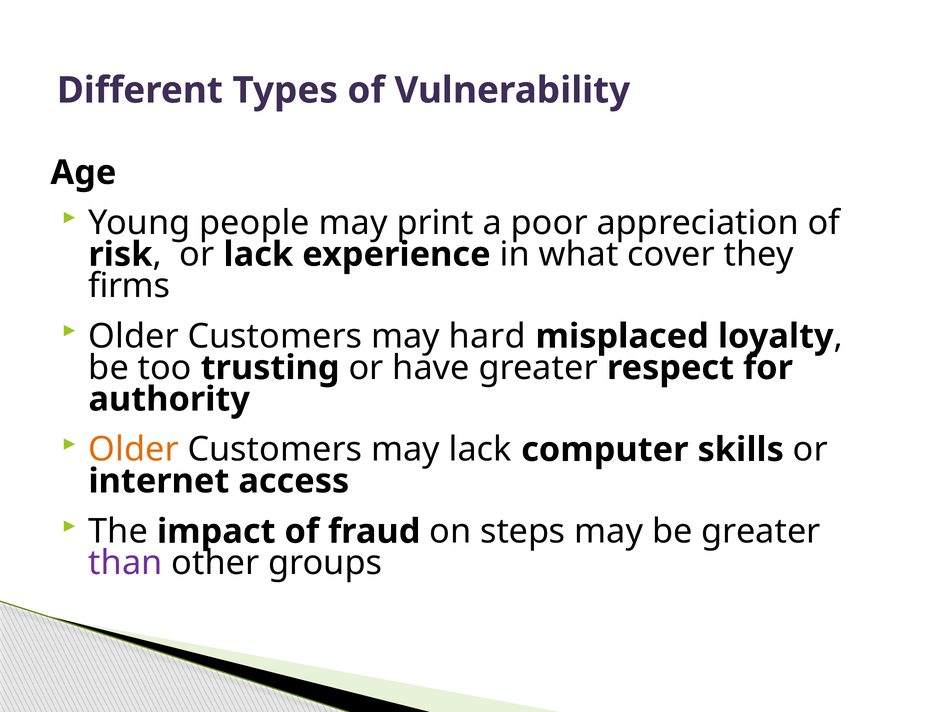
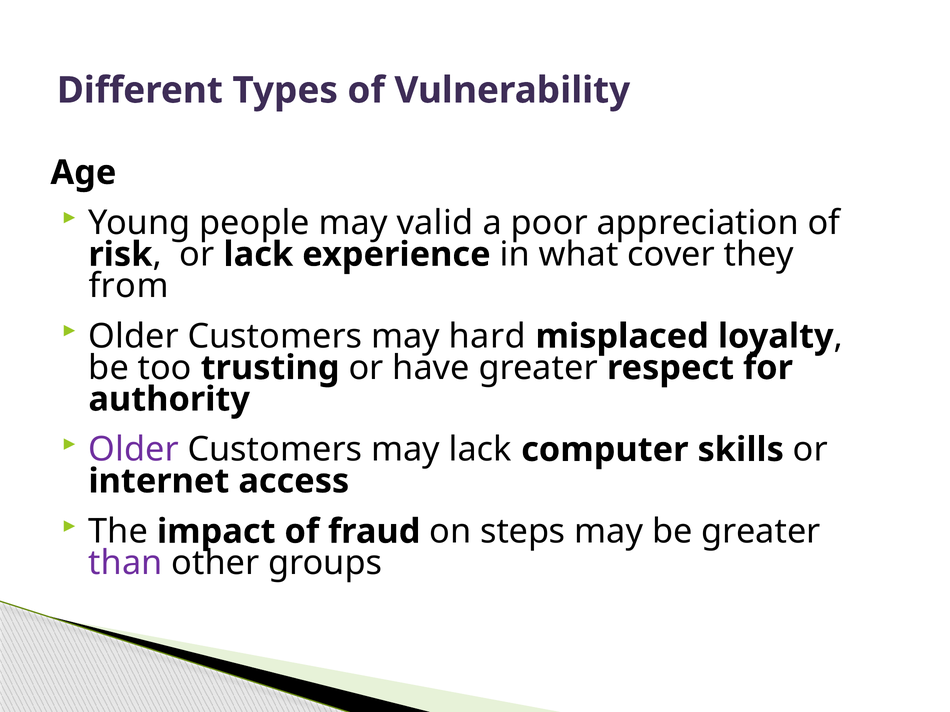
print: print -> valid (435, 223)
firms: firms -> from (129, 286)
Older colour: orange -> purple (134, 450)
